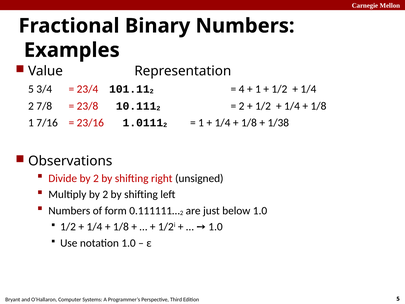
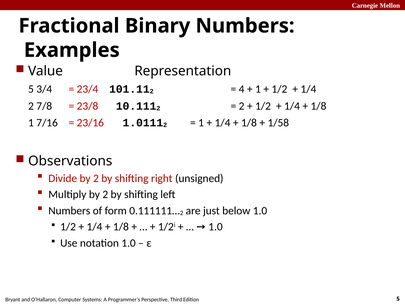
1/38: 1/38 -> 1/58 (278, 123)
